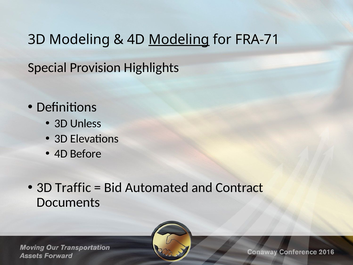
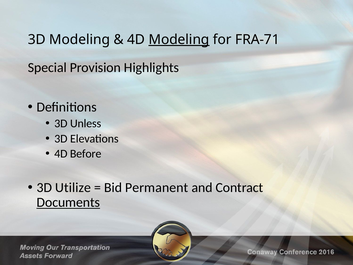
Traffic: Traffic -> Utilize (73, 187)
Automated: Automated -> Permanent (157, 187)
Documents underline: none -> present (68, 202)
